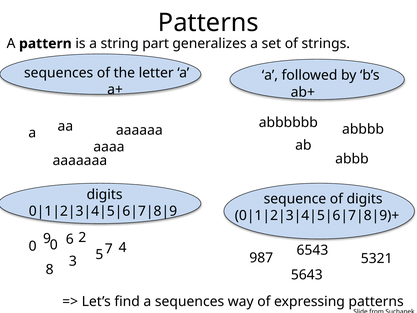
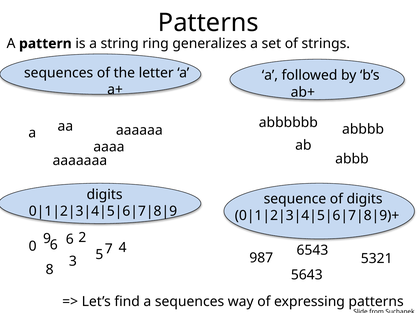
part: part -> ring (156, 44)
0 0: 0 -> 6 (54, 245)
